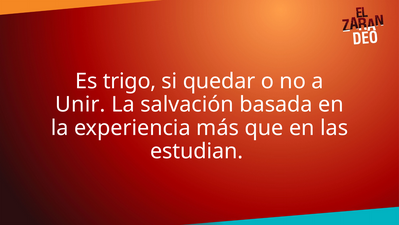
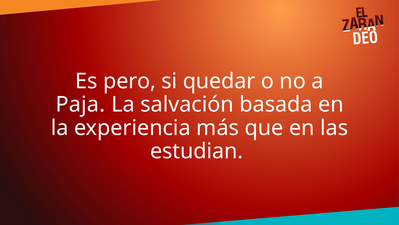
trigo: trigo -> pero (129, 81)
Unir: Unir -> Paja (80, 104)
